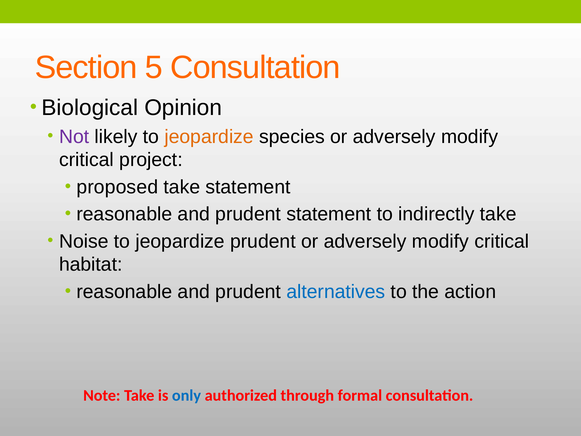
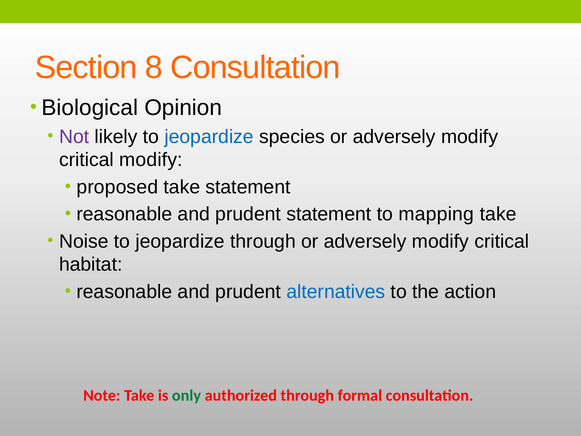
5: 5 -> 8 (154, 68)
jeopardize colour: orange -> blue (209, 137)
critical project: project -> modify (151, 160)
indirectly: indirectly -> mapping (436, 214)
jeopardize prudent: prudent -> through (263, 241)
only colour: blue -> green (186, 395)
